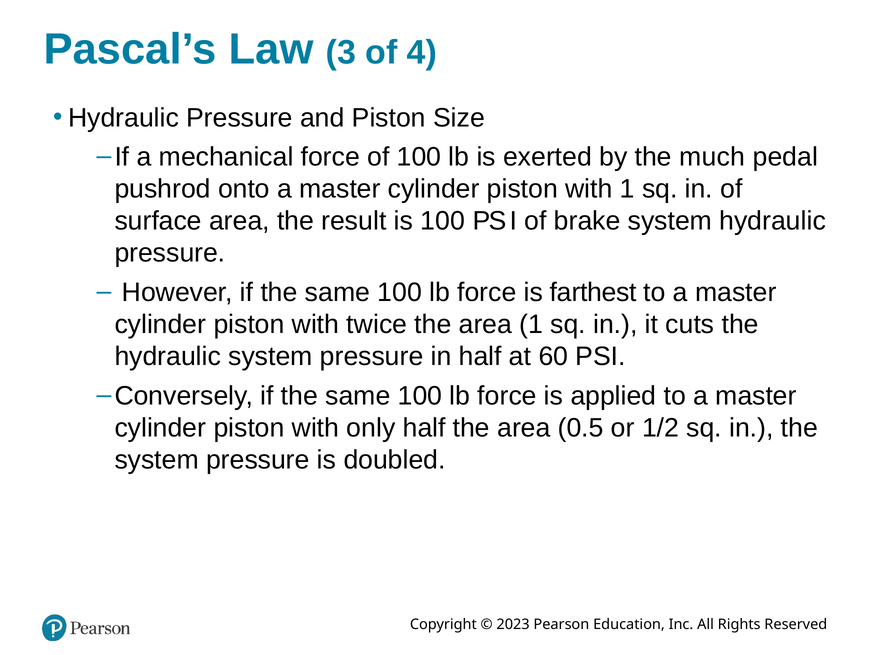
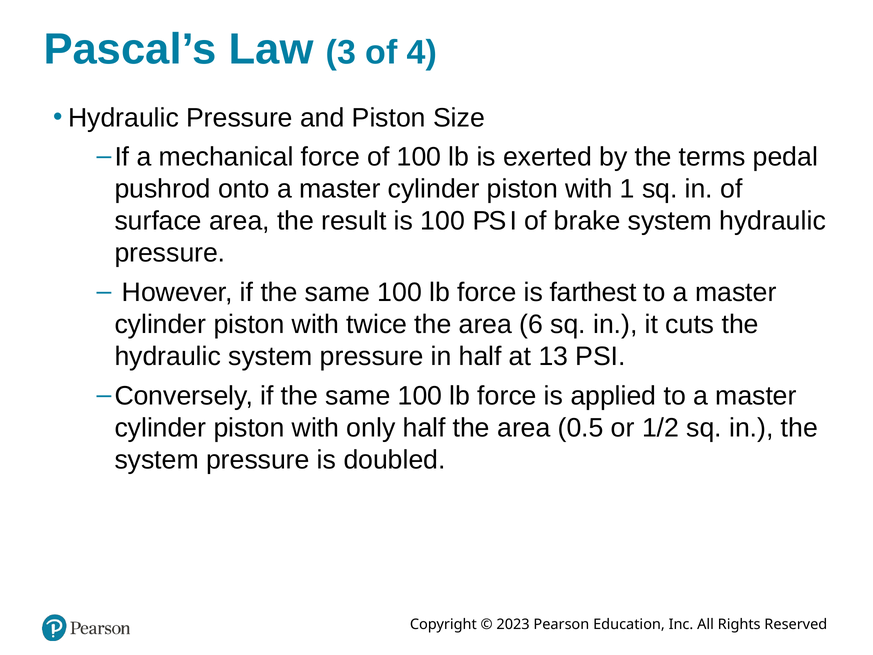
much: much -> terms (712, 157)
area 1: 1 -> 6 (531, 324)
60: 60 -> 13 (553, 356)
